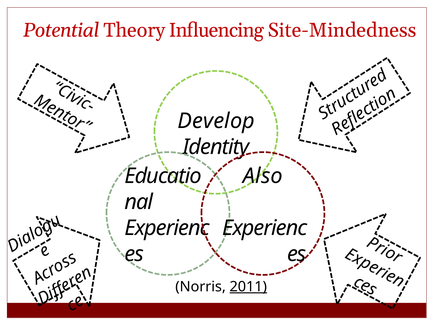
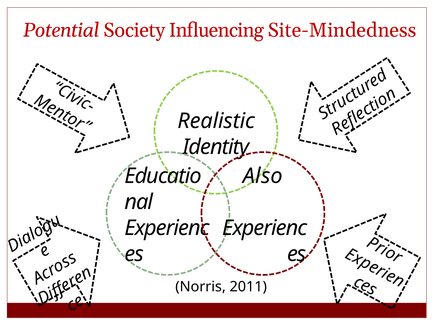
Theory: Theory -> Society (134, 30)
Develop: Develop -> Realistic (216, 121)
2011 underline: present -> none (248, 287)
